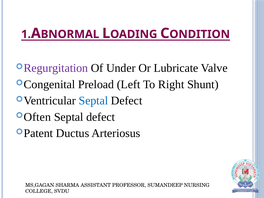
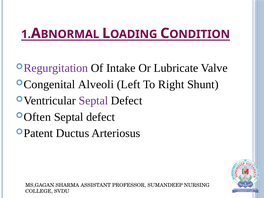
Under: Under -> Intake (121, 68)
Preload: Preload -> Alveoli (96, 84)
Septal colour: blue -> purple (93, 101)
